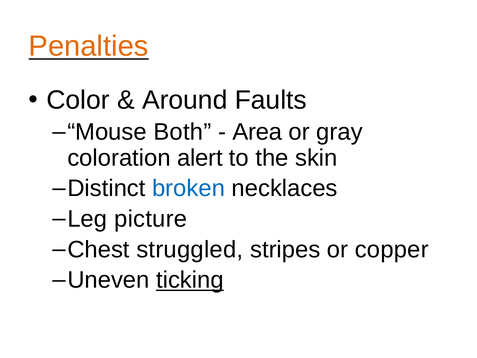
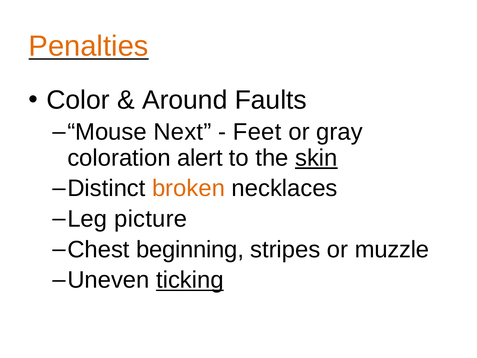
Both: Both -> Next (182, 132)
Area: Area -> Feet (257, 132)
skin underline: none -> present (316, 158)
broken colour: blue -> orange (189, 188)
struggled: struggled -> beginning (190, 249)
copper: copper -> muzzle (392, 249)
